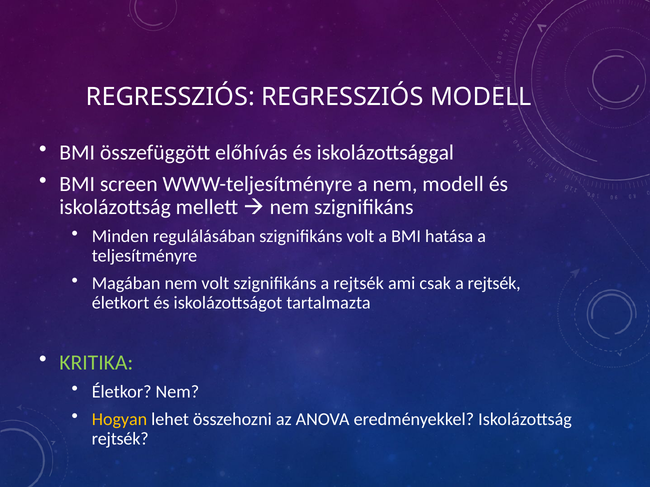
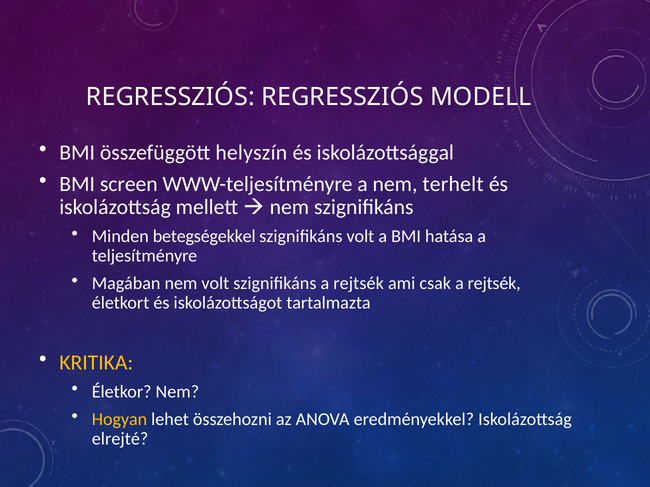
előhívás: előhívás -> helyszín (251, 153)
nem modell: modell -> terhelt (453, 184)
regulálásában: regulálásában -> betegségekkel (204, 237)
KRITIKA colour: light green -> yellow (96, 363)
rejtsék: rejtsék -> elrejté (120, 439)
